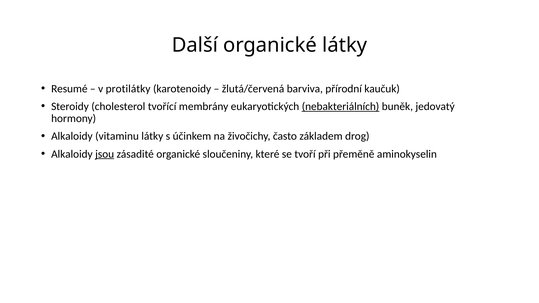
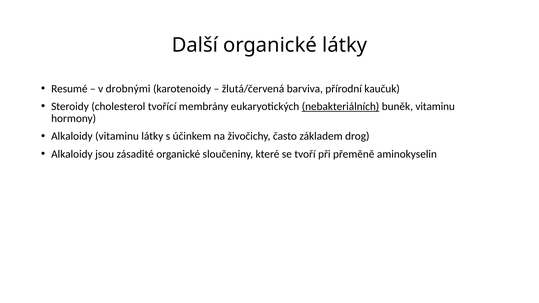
protilátky: protilátky -> drobnými (128, 89)
buněk jedovatý: jedovatý -> vitaminu (435, 106)
jsou underline: present -> none (105, 154)
